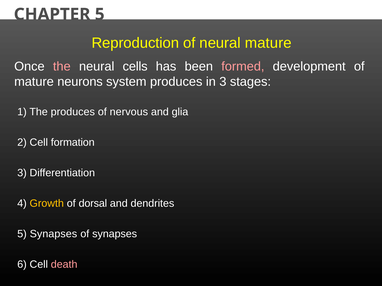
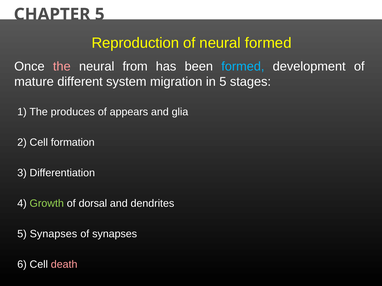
neural mature: mature -> formed (268, 43)
cells: cells -> from (135, 66)
formed colour: pink -> light blue (243, 66)
neurons: neurons -> different (80, 82)
system produces: produces -> migration (176, 82)
in 3: 3 -> 5 (223, 82)
nervous: nervous -> appears (129, 112)
Growth colour: yellow -> light green (47, 204)
